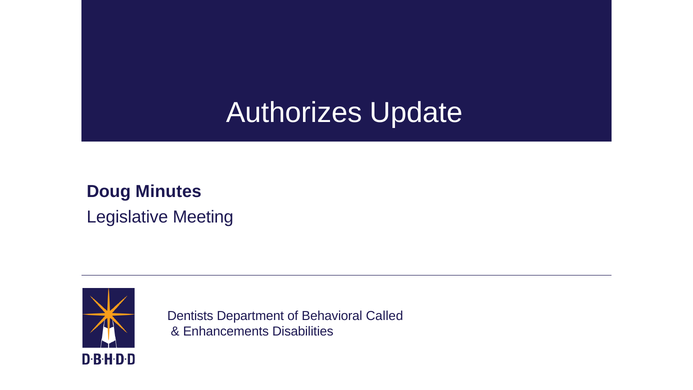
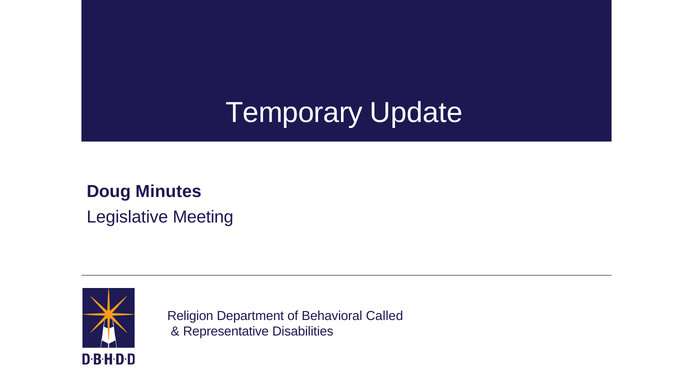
Authorizes: Authorizes -> Temporary (294, 113)
Dentists: Dentists -> Religion (190, 316)
Enhancements: Enhancements -> Representative (226, 331)
